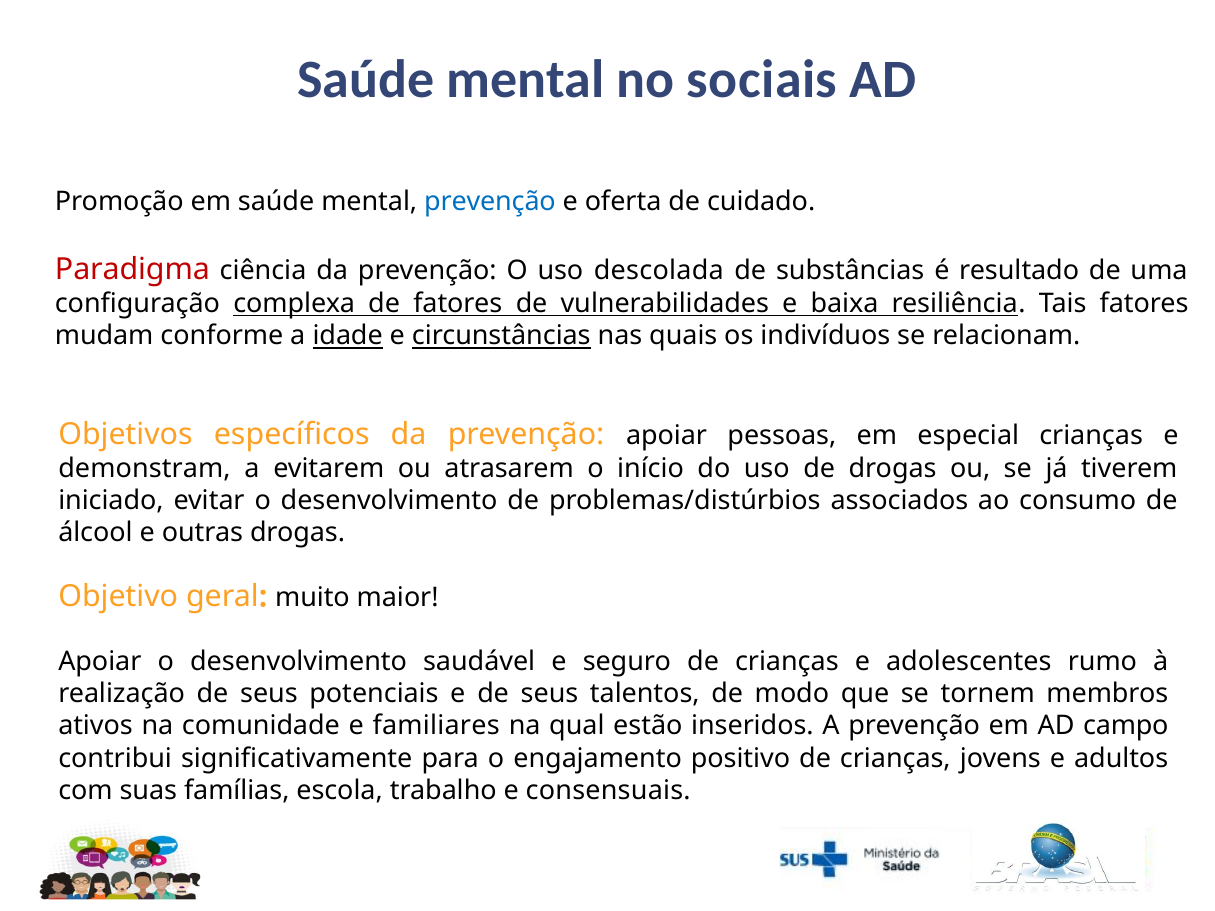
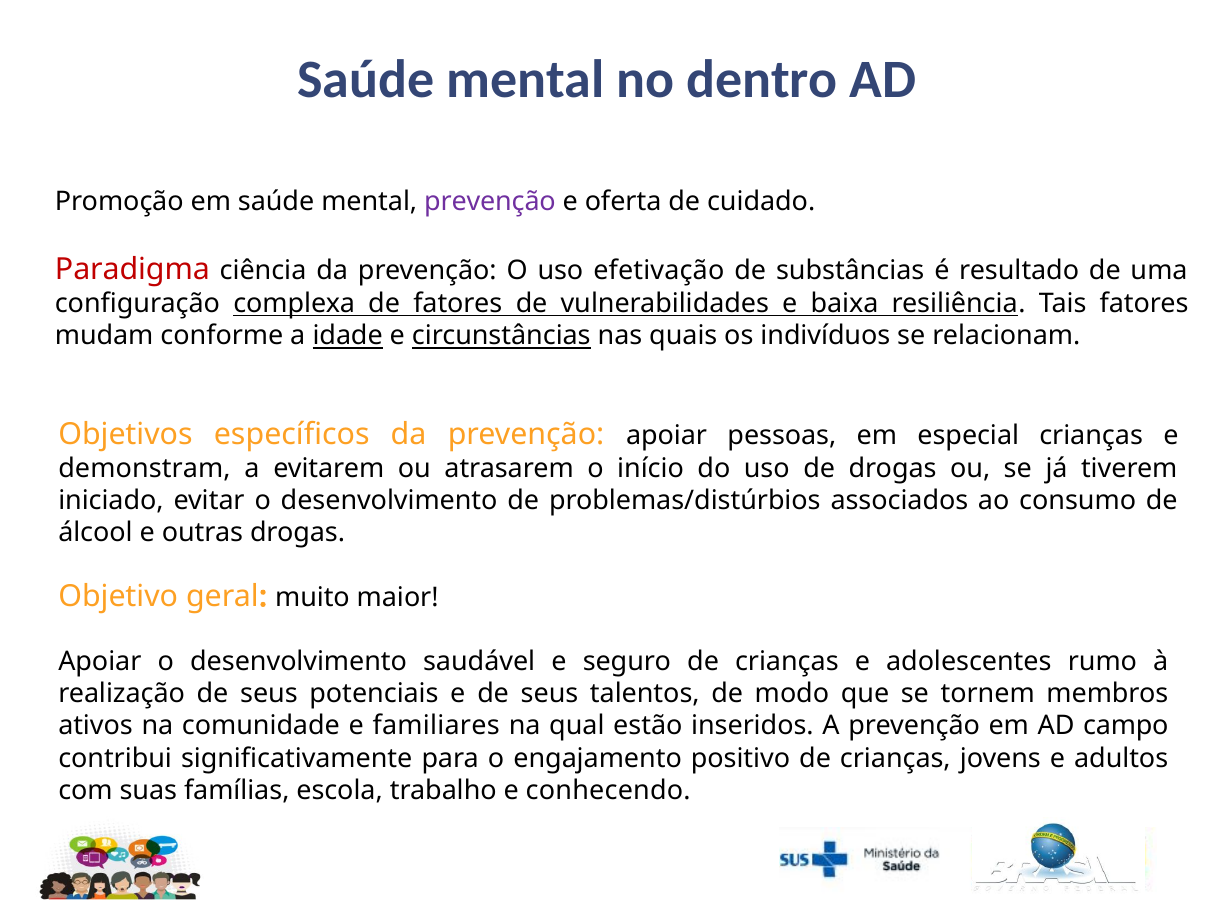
sociais: sociais -> dentro (762, 80)
prevenção colour: blue -> purple (490, 202)
descolada: descolada -> efetivação (659, 270)
consensuais: consensuais -> conhecendo (608, 791)
